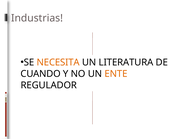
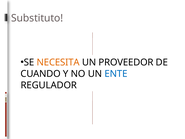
Industrias: Industrias -> Substituto (37, 18)
LITERATURA: LITERATURA -> PROVEEDOR (126, 62)
ENTE colour: orange -> blue (116, 74)
